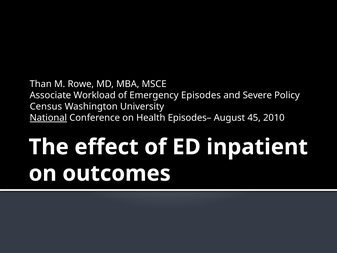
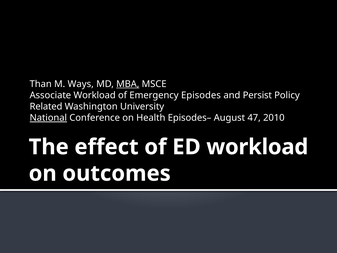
Rowe: Rowe -> Ways (81, 84)
MBA underline: none -> present (128, 84)
Severe: Severe -> Persist (257, 95)
Census: Census -> Related (46, 106)
45: 45 -> 47 (254, 118)
ED inpatient: inpatient -> workload (257, 147)
